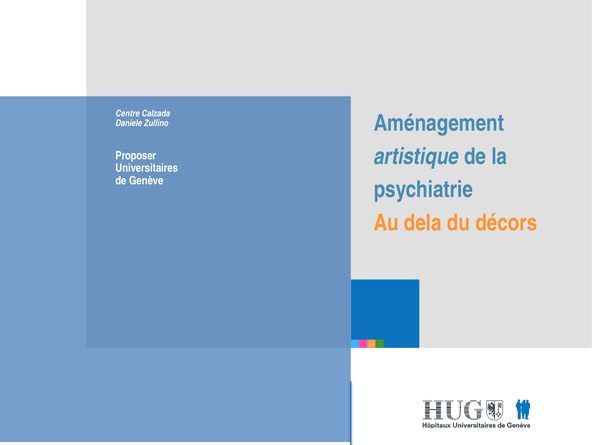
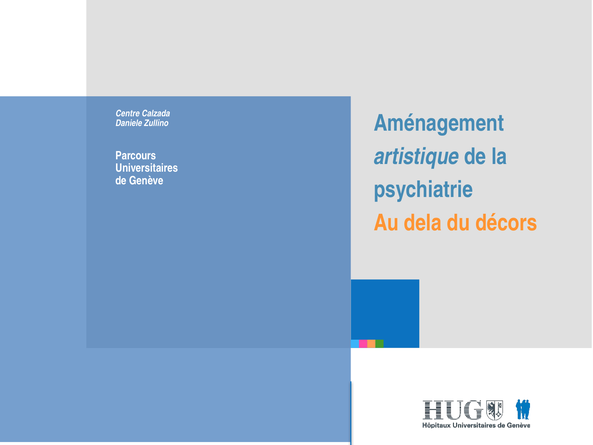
Proposer: Proposer -> Parcours (136, 156)
